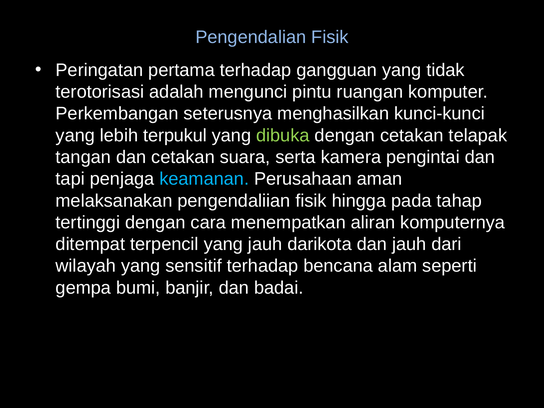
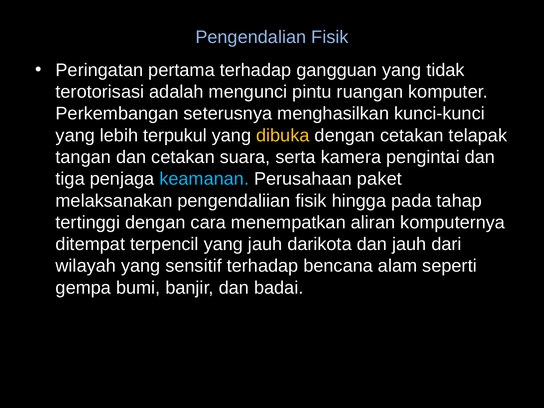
dibuka colour: light green -> yellow (283, 135)
tapi: tapi -> tiga (70, 179)
aman: aman -> paket (379, 179)
